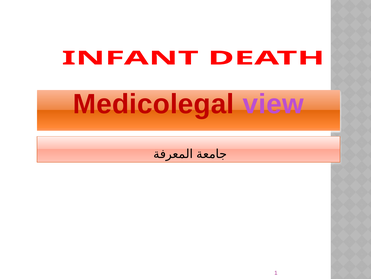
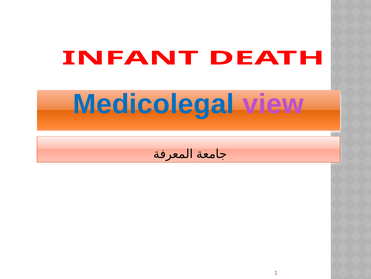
Medicolegal colour: red -> blue (154, 104)
